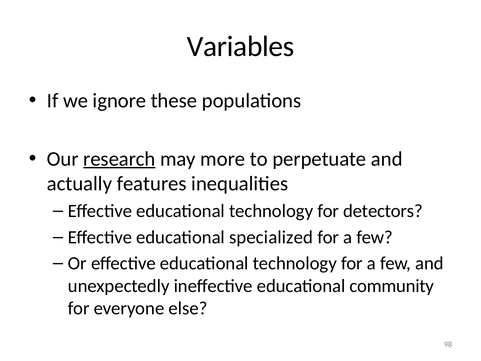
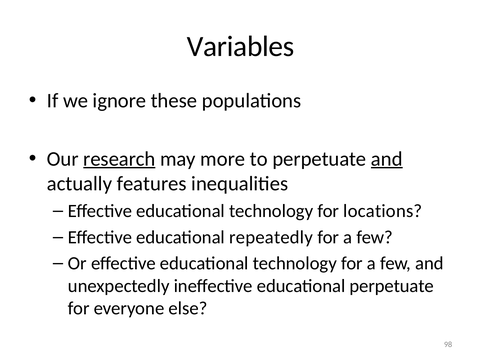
and underline: none -> present (387, 159)
detectors: detectors -> locations (383, 211)
specialized: specialized -> repeatedly (271, 237)
educational community: community -> perpetuate (392, 286)
